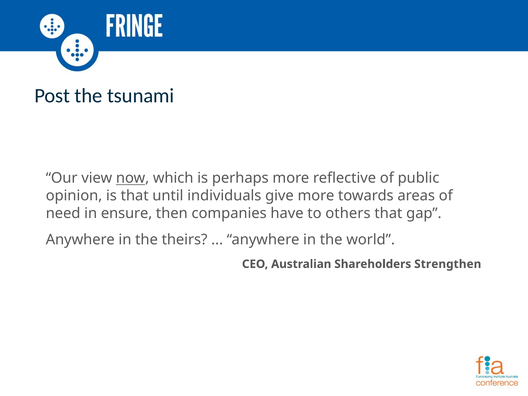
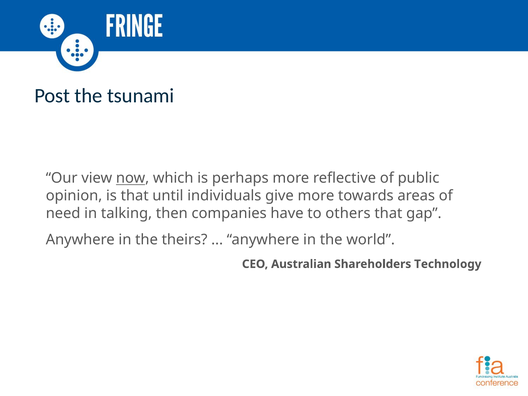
ensure: ensure -> talking (127, 213)
Strengthen: Strengthen -> Technology (448, 264)
